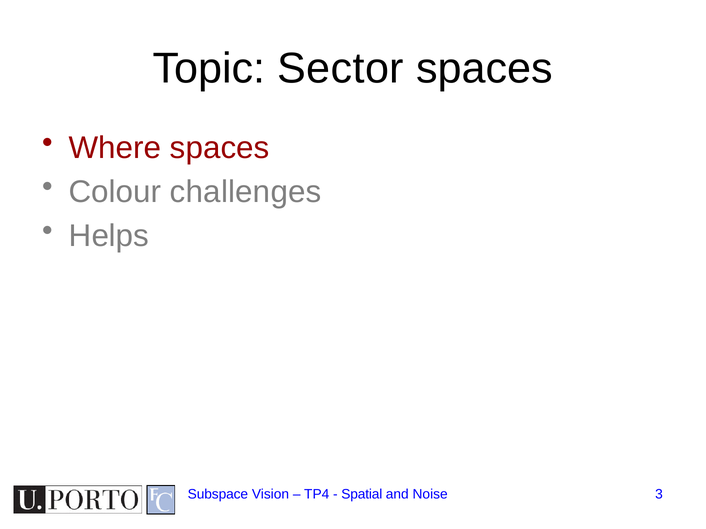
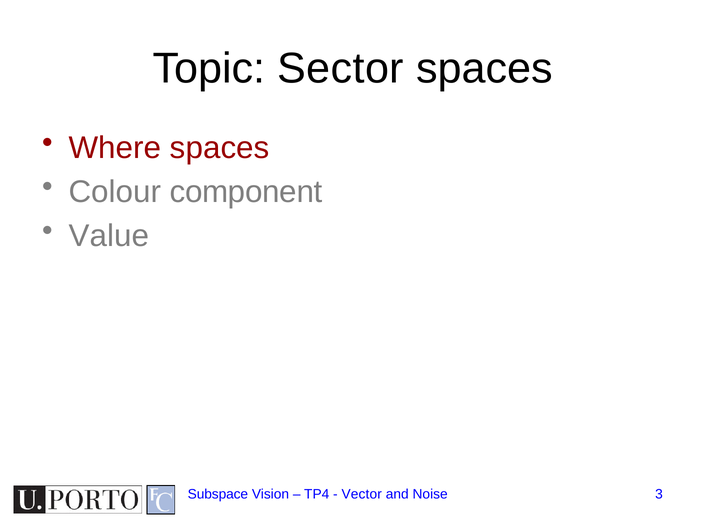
challenges: challenges -> component (246, 192)
Helps: Helps -> Value (109, 236)
Spatial: Spatial -> Vector (362, 495)
